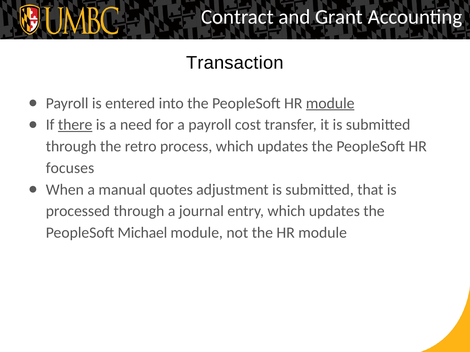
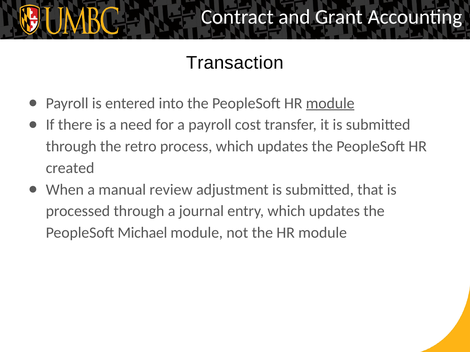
there underline: present -> none (75, 125)
focuses: focuses -> created (70, 168)
quotes: quotes -> review (171, 190)
